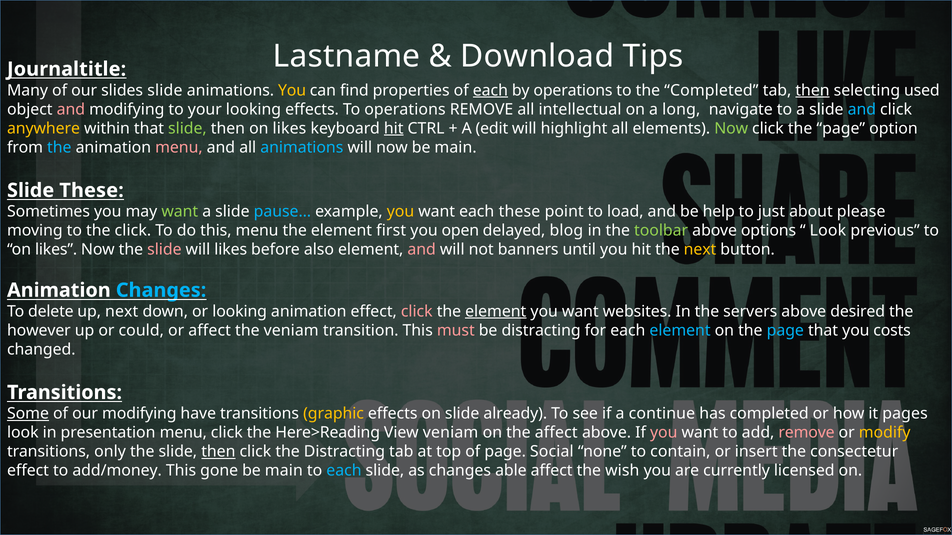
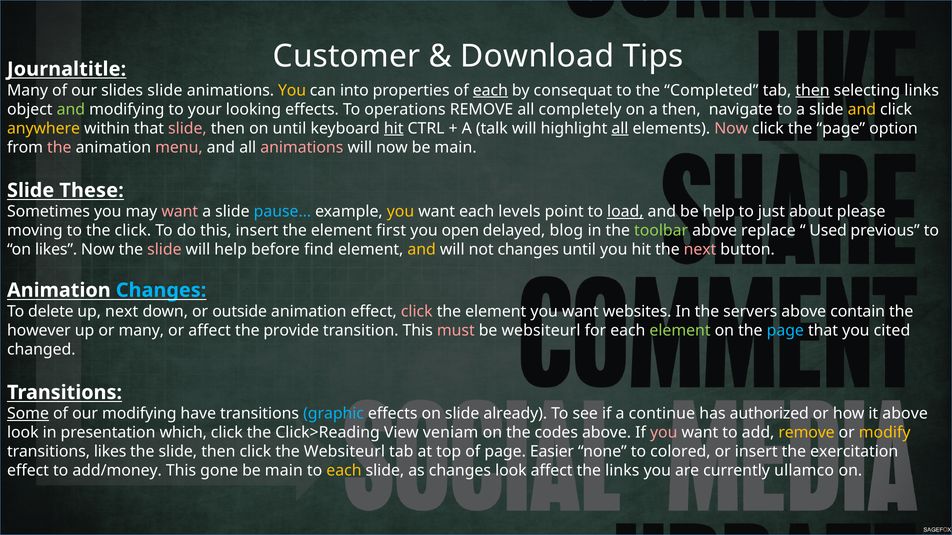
Lastname: Lastname -> Customer (347, 56)
find: find -> into (354, 90)
by operations: operations -> consequat (573, 90)
selecting used: used -> links (922, 90)
and colour: pink -> light green (71, 109)
intellectual: intellectual -> completely (580, 109)
a long: long -> then (681, 109)
and colour: light blue -> yellow (862, 109)
slide colour: light green -> pink (187, 128)
then on likes: likes -> until (289, 128)
edit: edit -> talk (492, 128)
all underline: none -> present (620, 128)
Now colour: light green -> pink (731, 128)
the colour: light blue -> pink (59, 147)
animations colour: light blue -> pink (302, 147)
want colour: light green -> pink (180, 212)
each these: these -> levels (519, 212)
load underline: none -> present (625, 212)
this menu: menu -> insert (257, 231)
options: options -> replace (768, 231)
Look: Look -> Used (828, 231)
will likes: likes -> help (231, 250)
also: also -> find (319, 250)
and colour: pink -> yellow (422, 250)
not banners: banners -> changes (528, 250)
next colour: yellow -> pink (700, 250)
or looking: looking -> outside (240, 312)
element underline: present -> none (496, 312)
desired: desired -> contain (858, 312)
or could: could -> many (141, 331)
the veniam: veniam -> provide (291, 331)
be distracting: distracting -> websiteurl (541, 331)
element colour: light blue -> light green (680, 331)
costs: costs -> cited (892, 331)
graphic colour: yellow -> light blue (334, 414)
has completed: completed -> authorized (769, 414)
it pages: pages -> above (905, 414)
presentation menu: menu -> which (183, 433)
Here>Reading: Here>Reading -> Click>Reading (328, 433)
the affect: affect -> codes (556, 433)
remove colour: pink -> yellow (807, 433)
transitions only: only -> likes (110, 452)
then underline: present -> none (218, 452)
the Distracting: Distracting -> Websiteurl (344, 452)
Social: Social -> Easier (552, 452)
contain: contain -> colored (680, 452)
consectetur: consectetur -> exercitation (854, 452)
each colour: light blue -> yellow (344, 471)
changes able: able -> look (511, 471)
the wish: wish -> links (622, 471)
licensed: licensed -> ullamco (804, 471)
